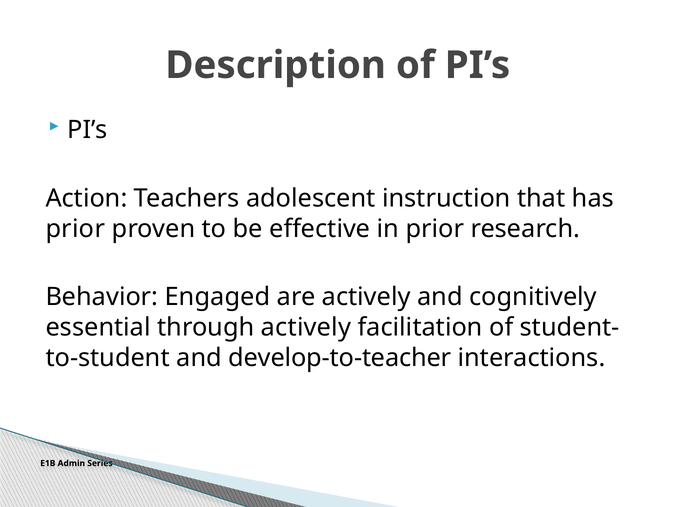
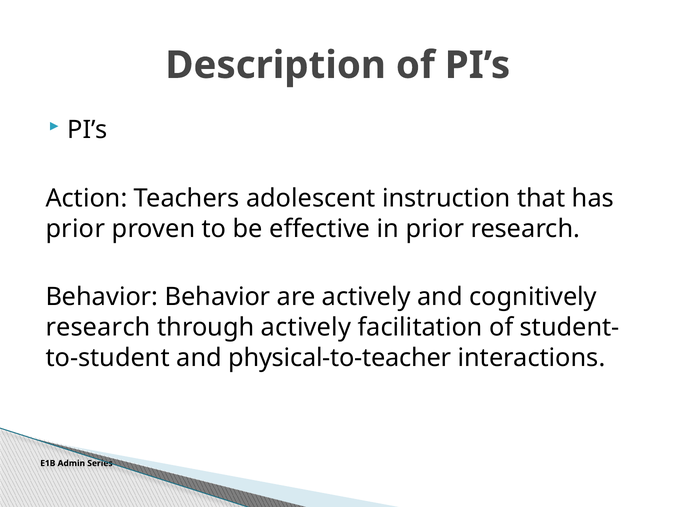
Behavior Engaged: Engaged -> Behavior (218, 297)
essential: essential -> research (98, 328)
develop-to-teacher: develop-to-teacher -> physical-to-teacher (340, 358)
